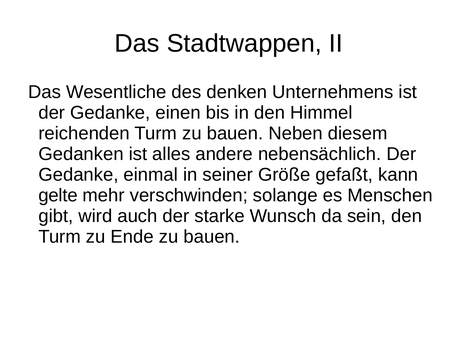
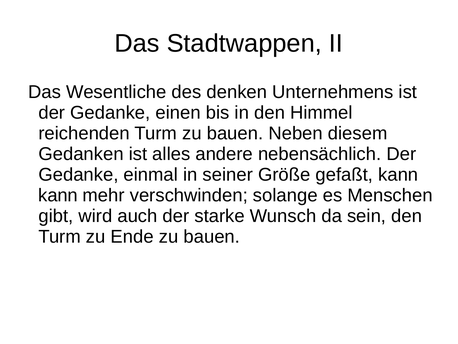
gelte: gelte -> kann (58, 195)
